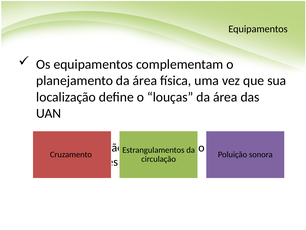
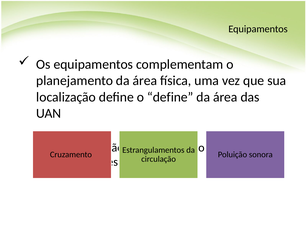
o louças: louças -> define (170, 97)
